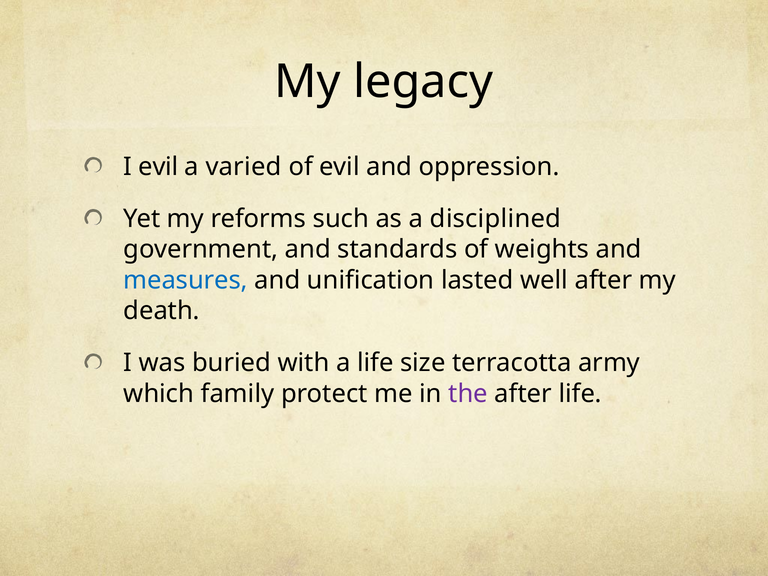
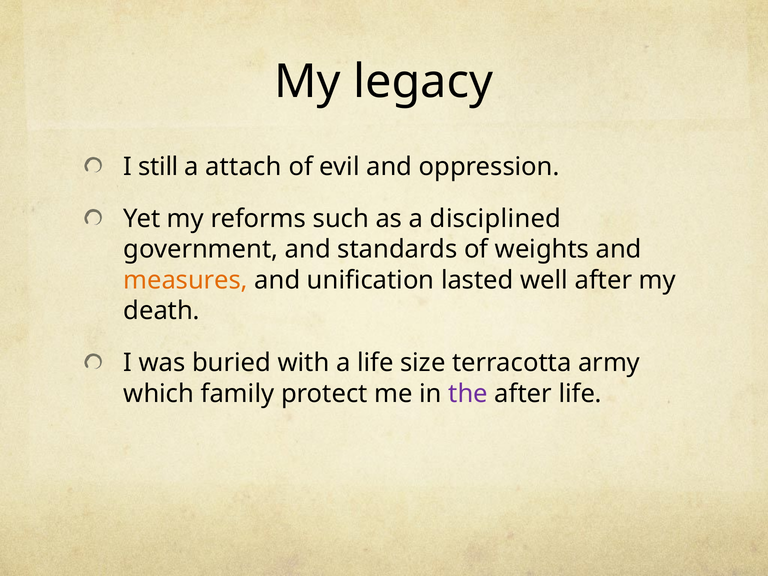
I evil: evil -> still (158, 167)
varied: varied -> attach (244, 167)
measures colour: blue -> orange (186, 280)
